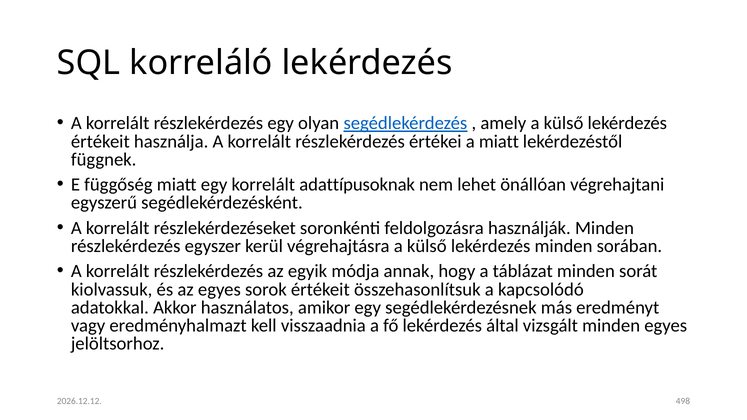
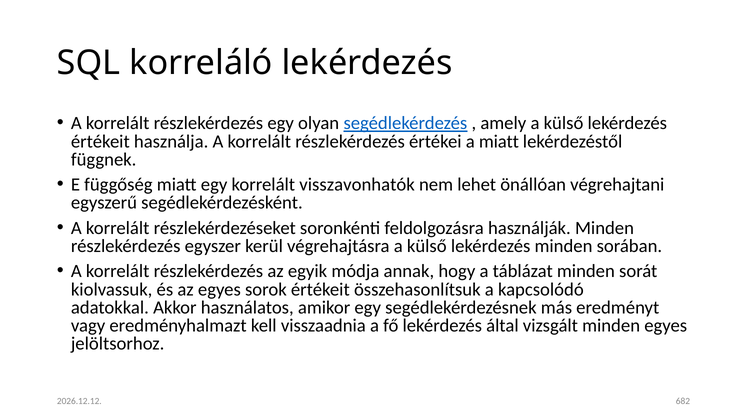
adattípusoknak: adattípusoknak -> visszavonhatók (357, 185)
498: 498 -> 682 (683, 401)
